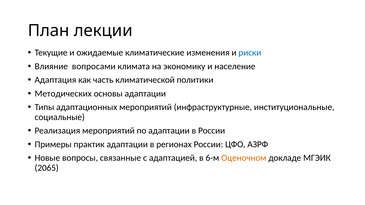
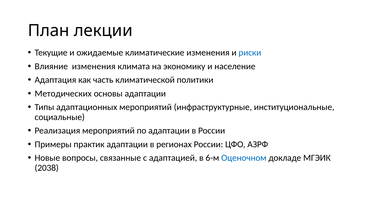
Влияние вопросами: вопросами -> изменения (94, 66)
Оценочном colour: orange -> blue (244, 158)
2065: 2065 -> 2038 (47, 168)
